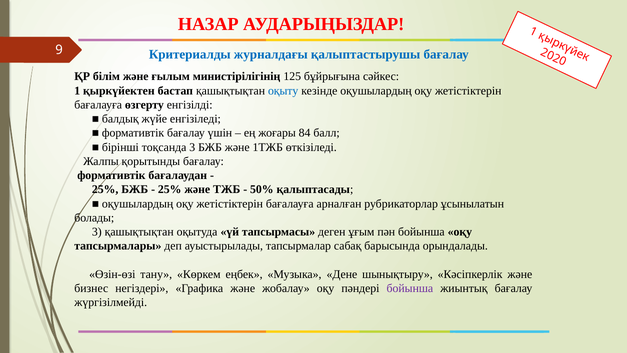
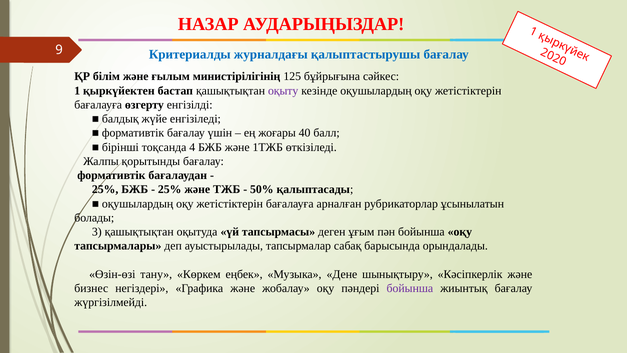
оқыту colour: blue -> purple (283, 91)
84: 84 -> 40 (305, 133)
тоқсанда 3: 3 -> 4 (192, 147)
